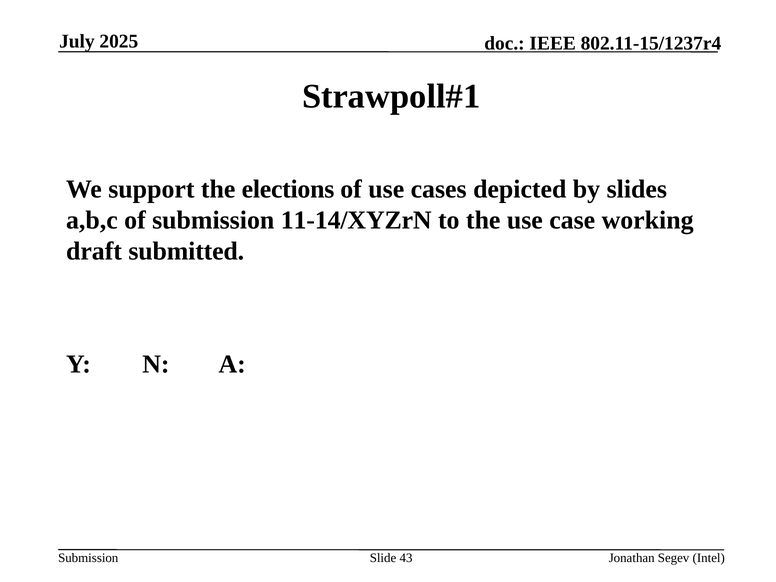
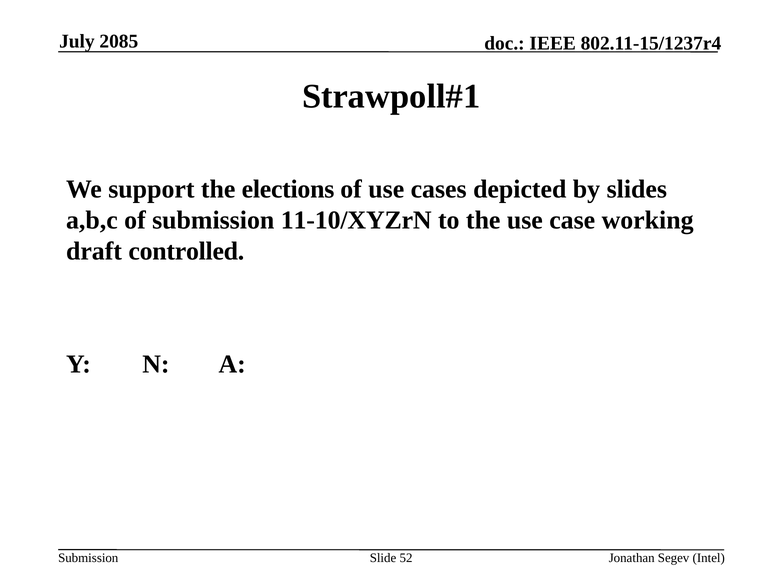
2025: 2025 -> 2085 (119, 41)
11-14/XYZrN: 11-14/XYZrN -> 11-10/XYZrN (356, 220)
submitted: submitted -> controlled (186, 251)
43: 43 -> 52 (406, 558)
